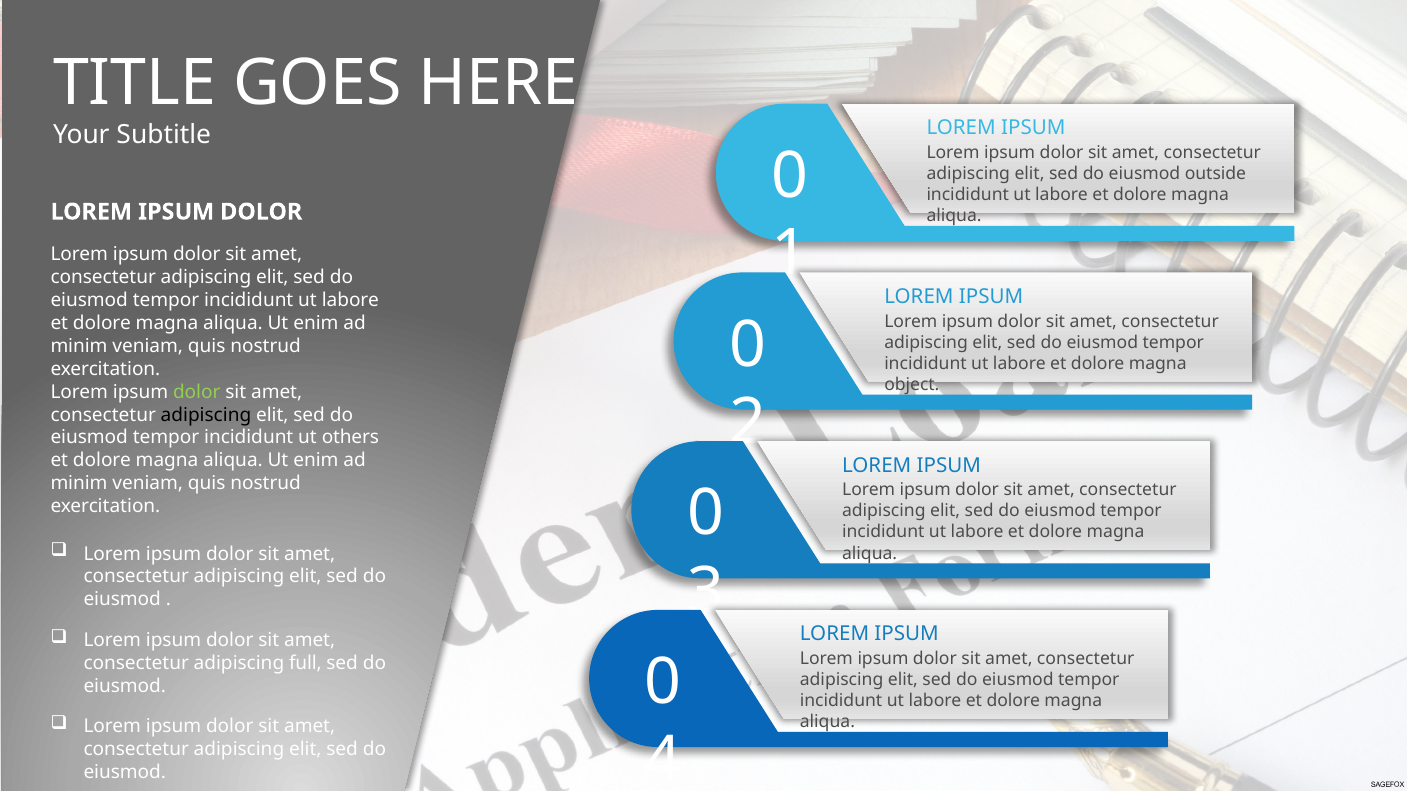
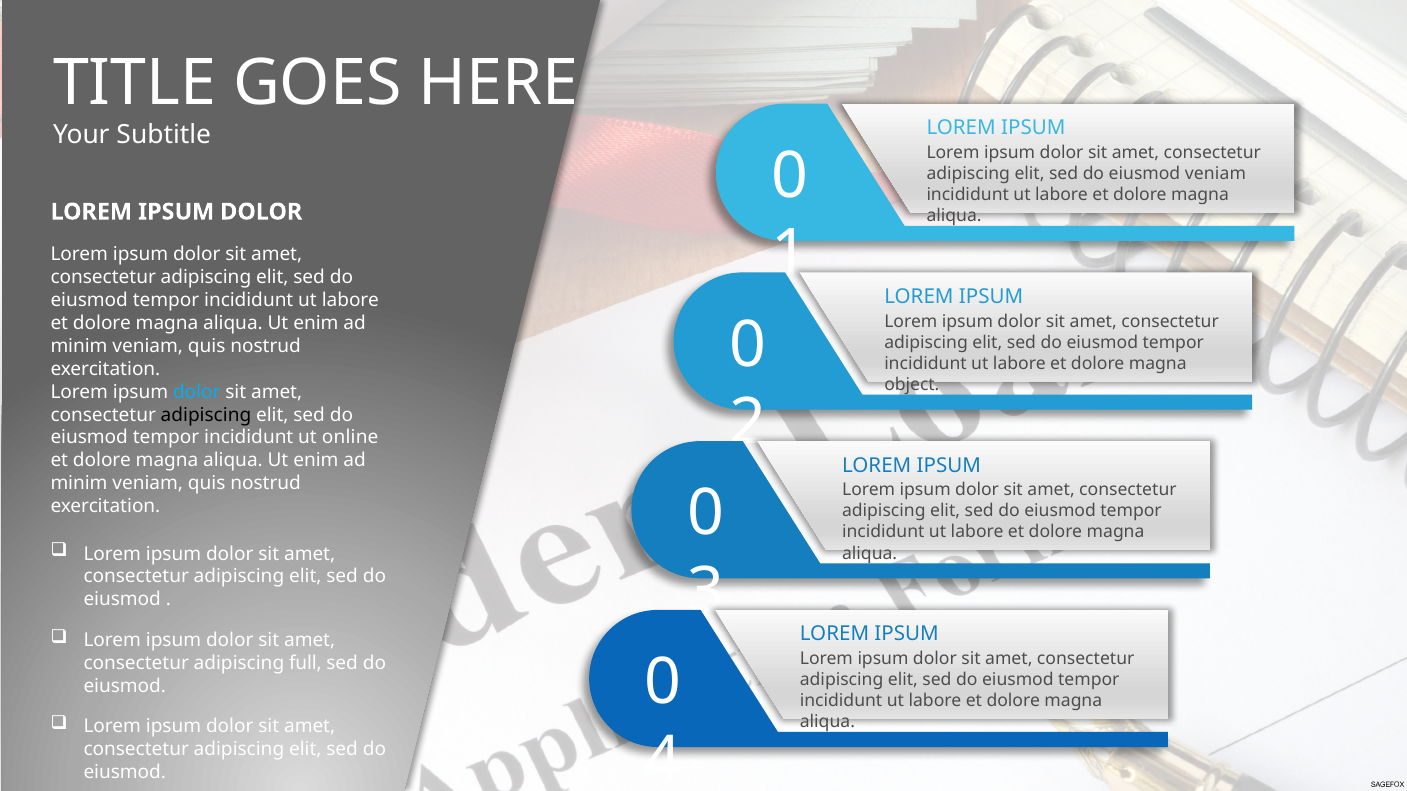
eiusmod outside: outside -> veniam (1215, 174)
dolor colour: light green -> light blue (197, 392)
others: others -> online (350, 438)
